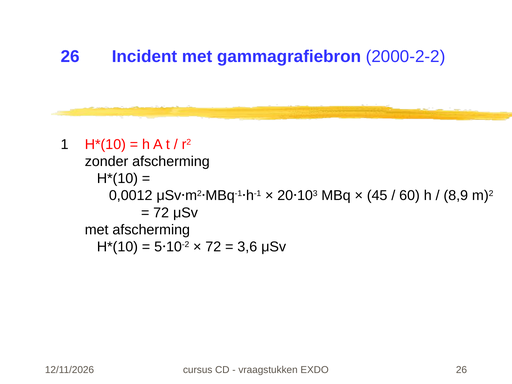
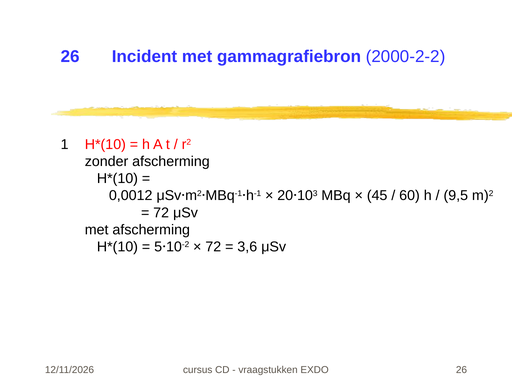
8,9: 8,9 -> 9,5 (456, 196)
